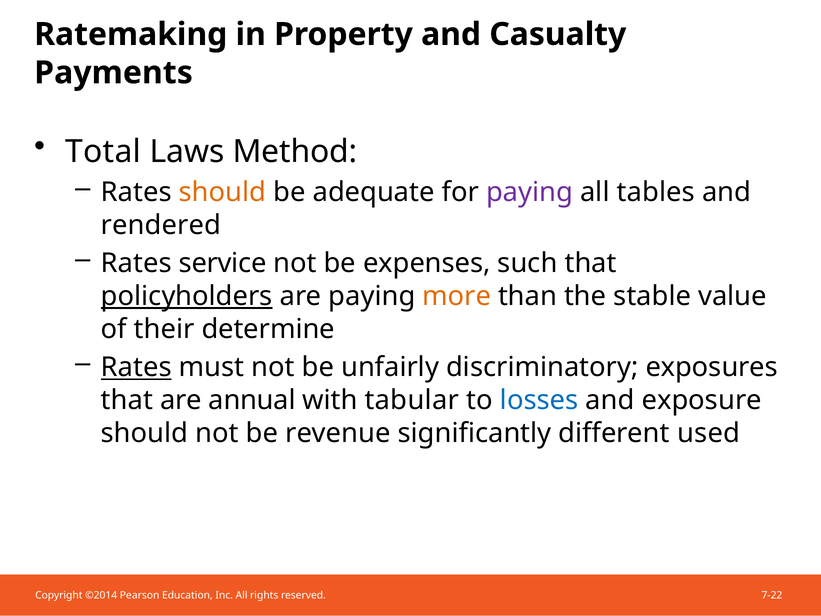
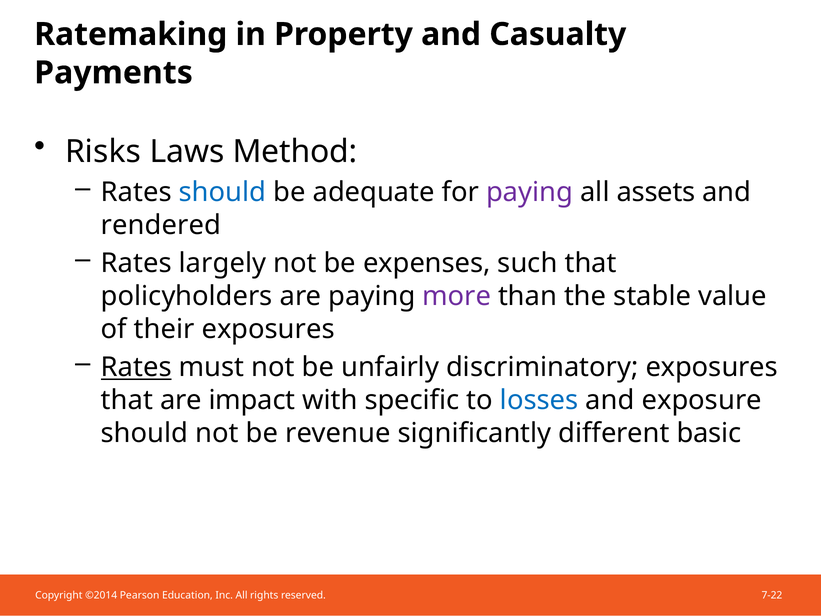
Total: Total -> Risks (103, 151)
should colour: orange -> blue (222, 192)
tables: tables -> assets (656, 192)
service: service -> largely (222, 263)
policyholders underline: present -> none (187, 296)
more colour: orange -> purple (457, 296)
their determine: determine -> exposures (268, 329)
annual: annual -> impact (252, 400)
tabular: tabular -> specific (412, 400)
used: used -> basic (709, 433)
